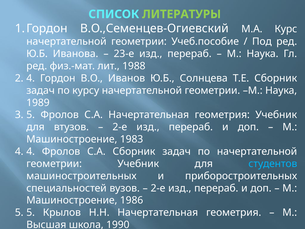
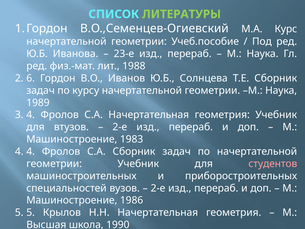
2 4: 4 -> 6 (31, 78)
3 5: 5 -> 4 (31, 115)
студентов colour: light blue -> pink (273, 164)
